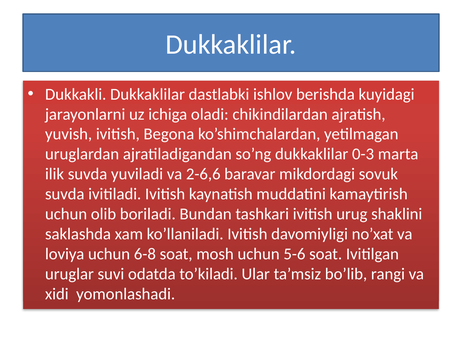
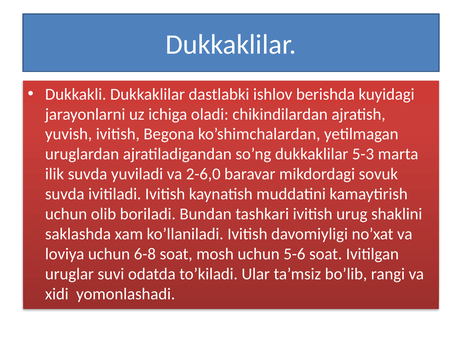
0-3: 0-3 -> 5-3 (363, 154)
2-6,6: 2-6,6 -> 2-6,0 (203, 174)
